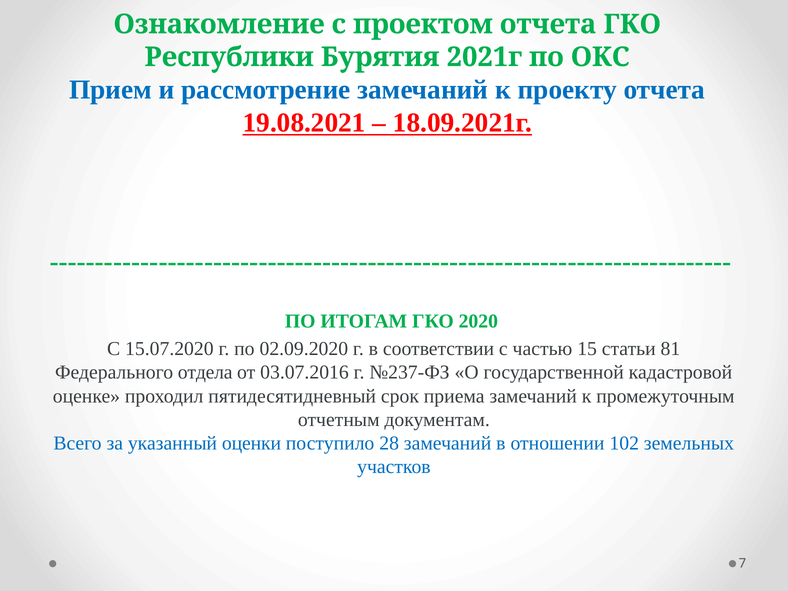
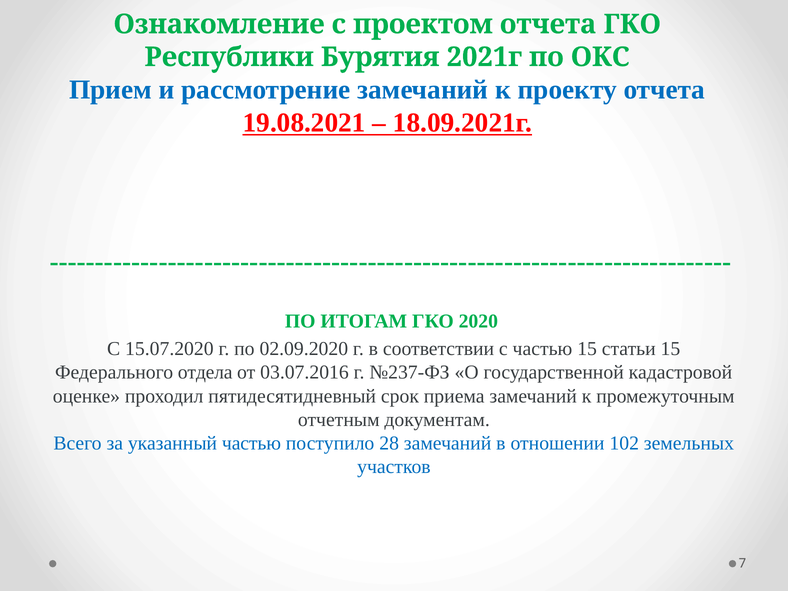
статьи 81: 81 -> 15 (670, 349)
указанный оценки: оценки -> частью (252, 443)
